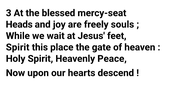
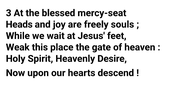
Spirit: Spirit -> Weak (18, 47)
Peace: Peace -> Desire (112, 59)
